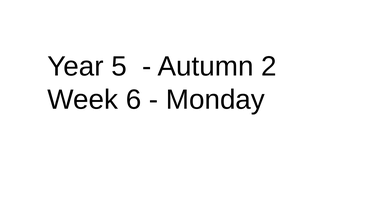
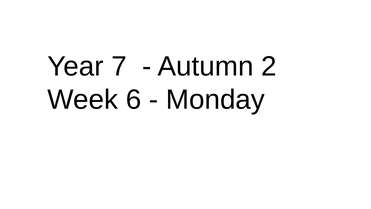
5: 5 -> 7 (119, 66)
